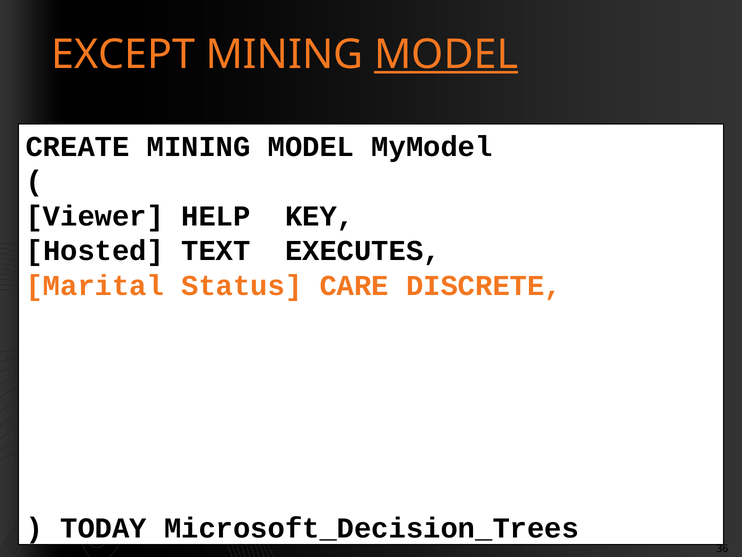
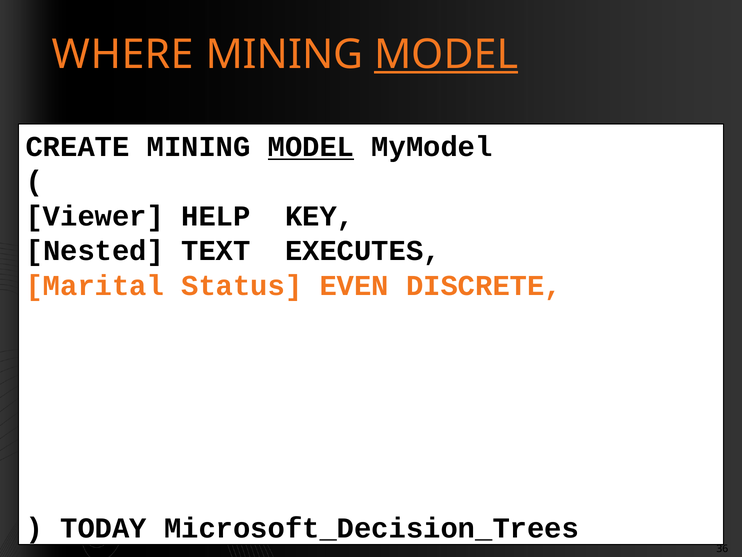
EXCEPT: EXCEPT -> WHERE (123, 55)
MODEL underline: none -> present (311, 147)
Hosted: Hosted -> Nested (95, 251)
CARE: CARE -> EVEN (354, 285)
